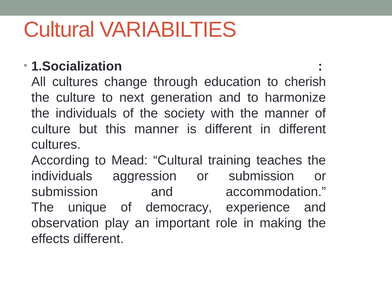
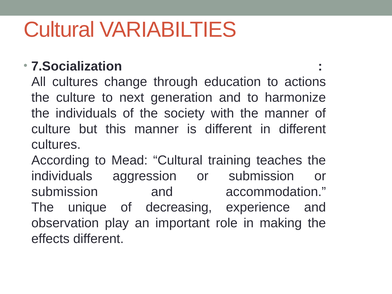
1.Socialization: 1.Socialization -> 7.Socialization (77, 66)
cherish: cherish -> actions (305, 82)
democracy: democracy -> decreasing (179, 207)
